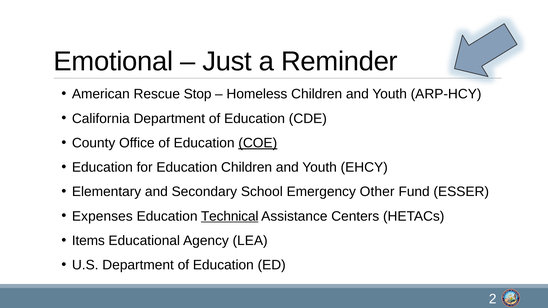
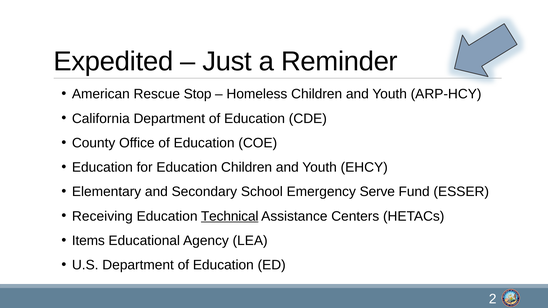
Emotional: Emotional -> Expedited (113, 61)
COE underline: present -> none (258, 143)
Other: Other -> Serve (377, 192)
Expenses: Expenses -> Receiving (102, 216)
